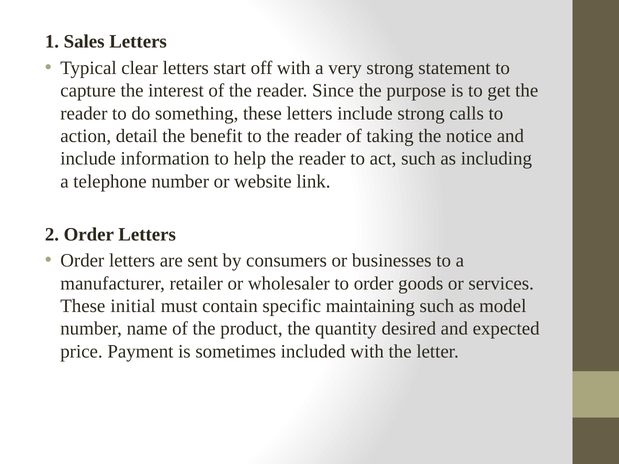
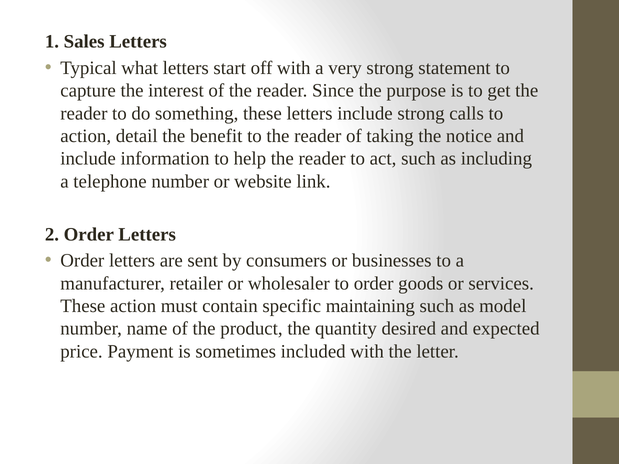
clear: clear -> what (140, 68)
These initial: initial -> action (133, 306)
